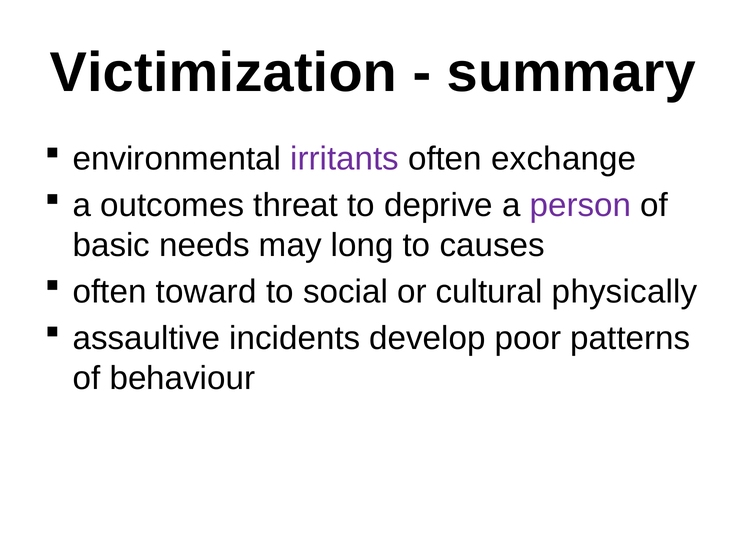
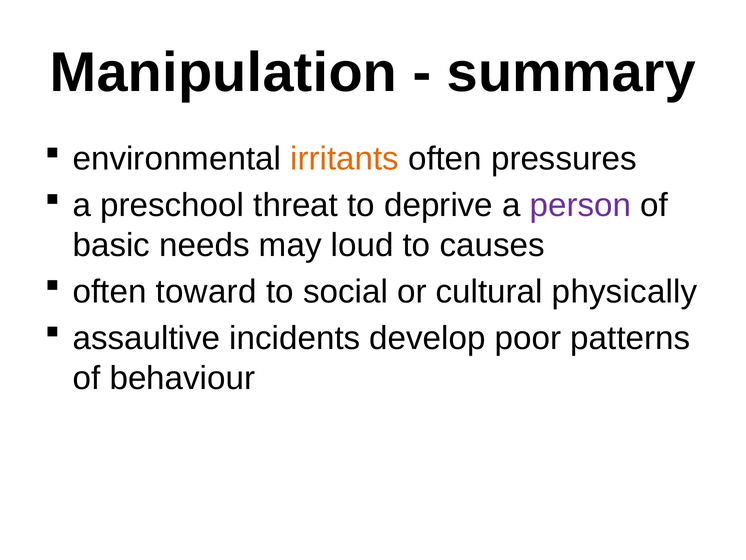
Victimization: Victimization -> Manipulation (223, 73)
irritants colour: purple -> orange (345, 159)
exchange: exchange -> pressures (564, 159)
outcomes: outcomes -> preschool (172, 205)
long: long -> loud (362, 245)
